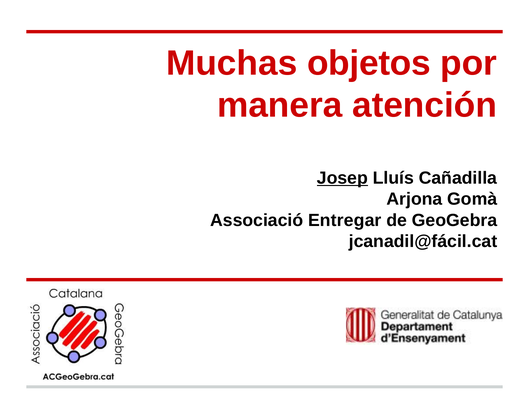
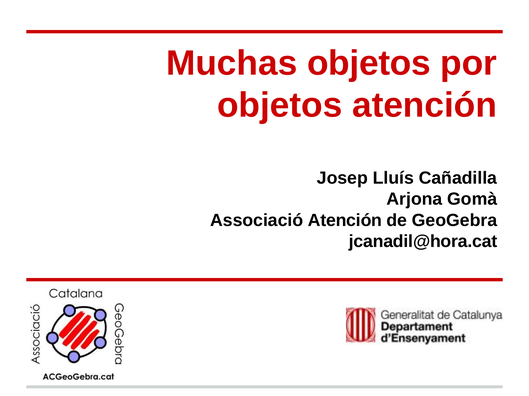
manera: manera -> objetos (280, 105)
Josep underline: present -> none (342, 178)
Associació Entregar: Entregar -> Atención (345, 221)
jcanadil@fácil.cat: jcanadil@fácil.cat -> jcanadil@hora.cat (423, 242)
